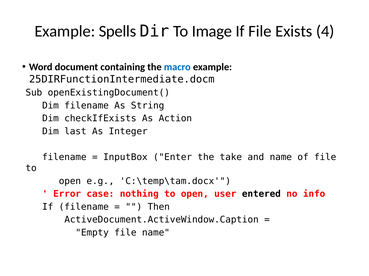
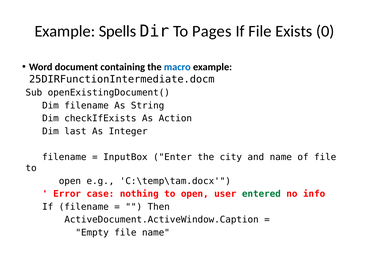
Image: Image -> Pages (212, 31)
4: 4 -> 0 (325, 31)
take: take -> city (231, 158)
entered colour: black -> green (261, 194)
